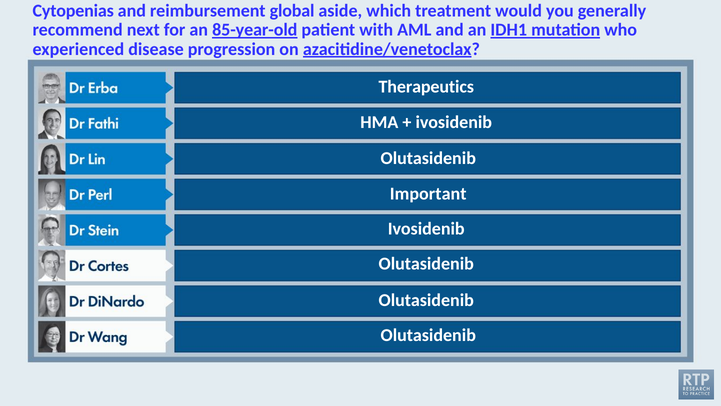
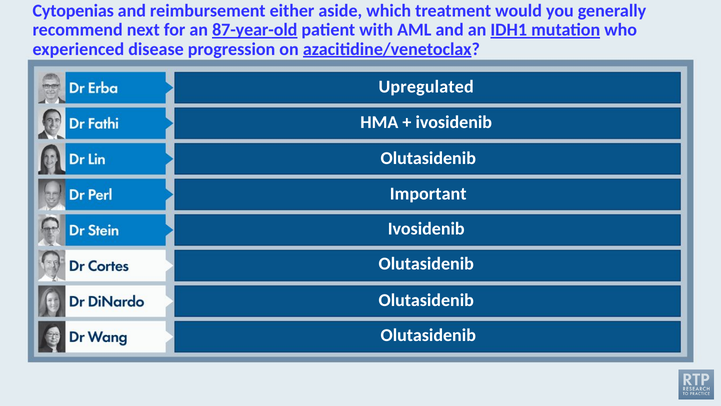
global: global -> either (292, 11)
85-year-old: 85-year-old -> 87-year-old (255, 30)
Therapeutics: Therapeutics -> Upregulated (426, 87)
